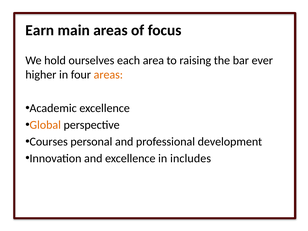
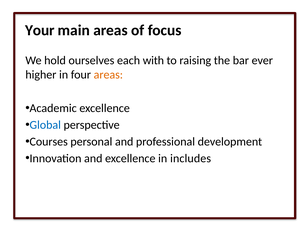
Earn: Earn -> Your (40, 30)
area: area -> with (153, 60)
Global colour: orange -> blue (45, 125)
